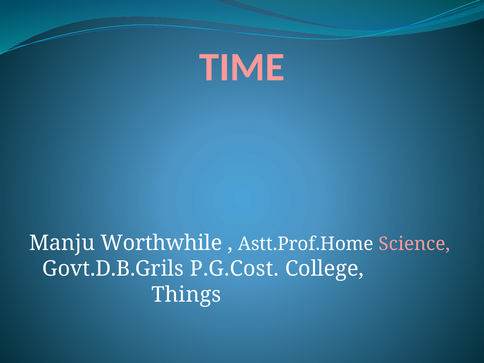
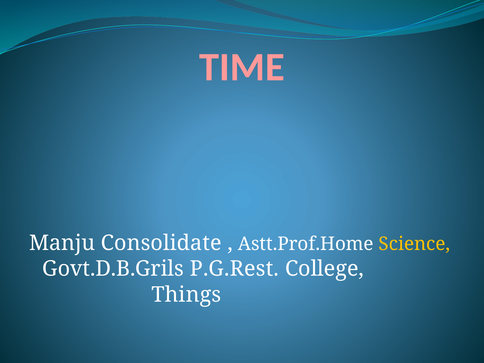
Worthwhile: Worthwhile -> Consolidate (161, 243)
Science colour: pink -> yellow (414, 244)
P.G.Cost: P.G.Cost -> P.G.Rest (234, 269)
